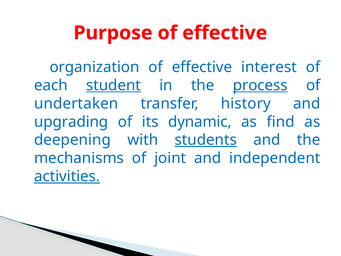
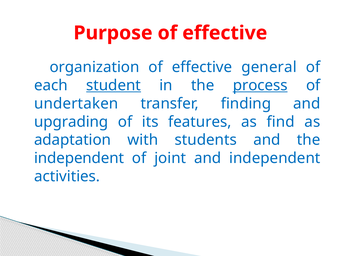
interest: interest -> general (269, 67)
history: history -> finding (246, 103)
dynamic: dynamic -> features (200, 122)
deepening: deepening -> adaptation (73, 140)
students underline: present -> none (206, 140)
mechanisms: mechanisms -> independent (79, 158)
activities underline: present -> none (67, 176)
